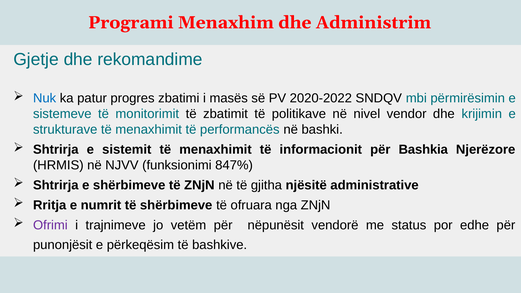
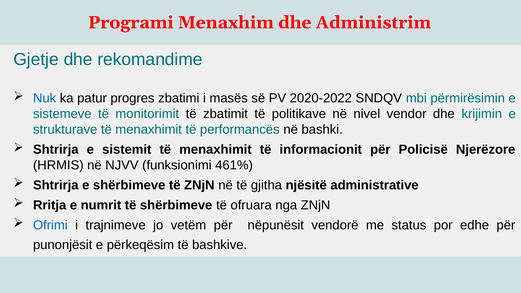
Bashkia: Bashkia -> Policisë (423, 150)
847%: 847% -> 461% (234, 165)
Ofrimi colour: purple -> blue (50, 225)
